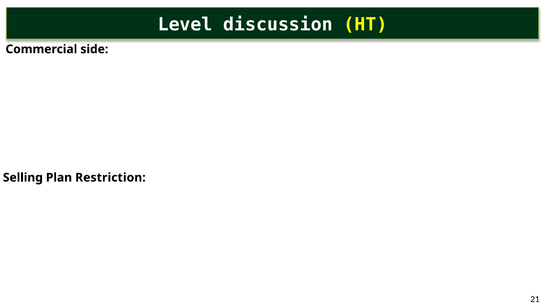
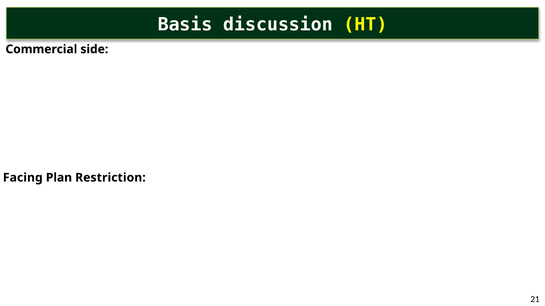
Level: Level -> Basis (185, 25)
Selling: Selling -> Facing (23, 178)
